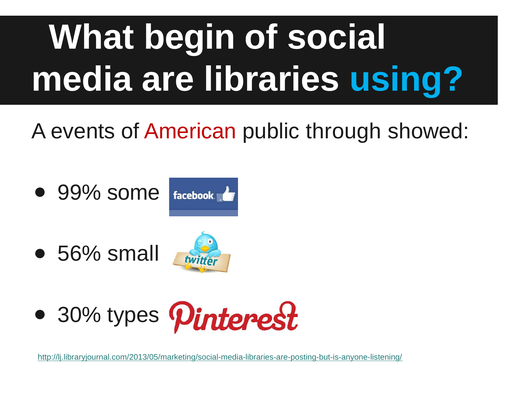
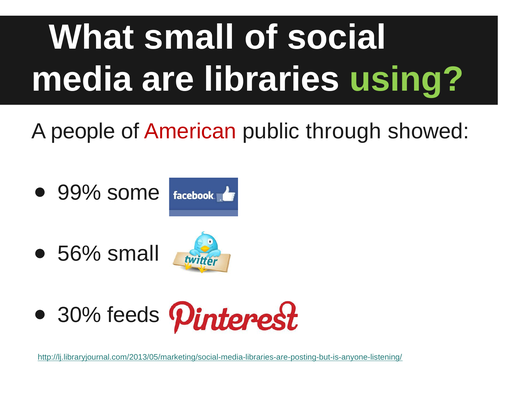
What begin: begin -> small (189, 37)
using colour: light blue -> light green (407, 79)
events: events -> people (83, 131)
types: types -> feeds (134, 315)
